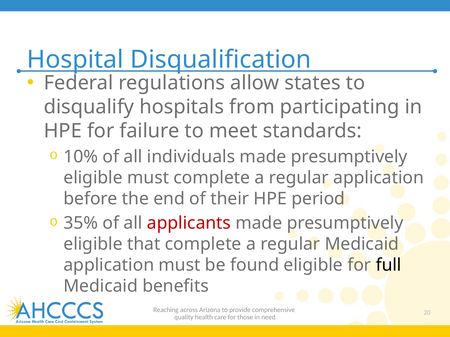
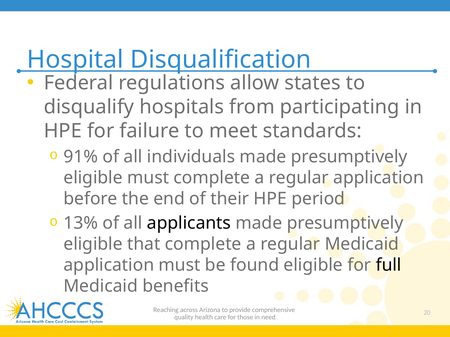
10%: 10% -> 91% (81, 157)
35%: 35% -> 13% (81, 224)
applicants colour: red -> black (189, 224)
